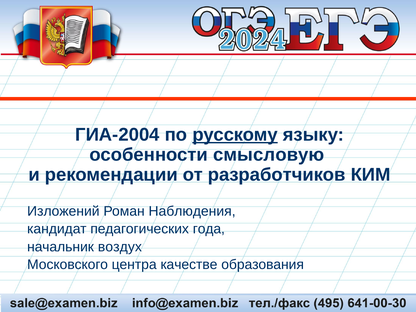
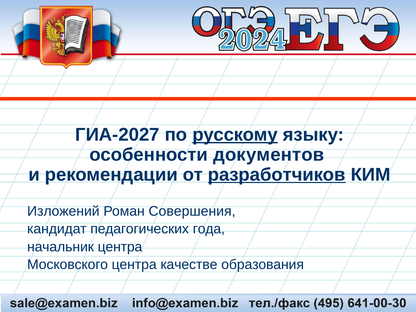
ГИА-2004: ГИА-2004 -> ГИА-2027 (117, 135)
смысловую: смысловую -> документов (269, 155)
разработчиков underline: none -> present (277, 175)
Наблюдения: Наблюдения -> Совершения (192, 211)
начальник воздух: воздух -> центра (120, 247)
